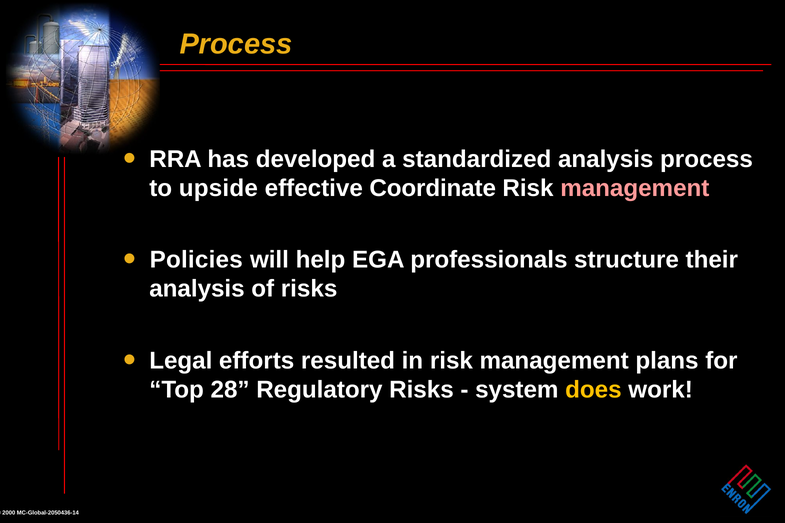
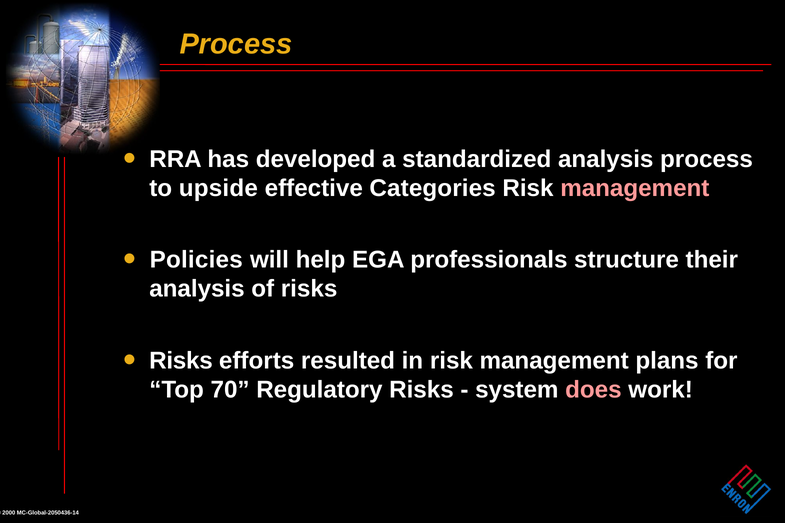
Coordinate: Coordinate -> Categories (433, 188)
Legal: Legal -> Risks (181, 361)
28: 28 -> 70 (230, 390)
does colour: yellow -> pink (593, 390)
